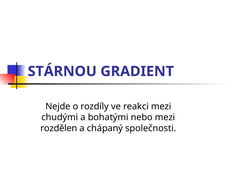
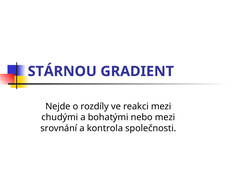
rozdělen: rozdělen -> srovnání (59, 129)
chápaný: chápaný -> kontrola (105, 129)
